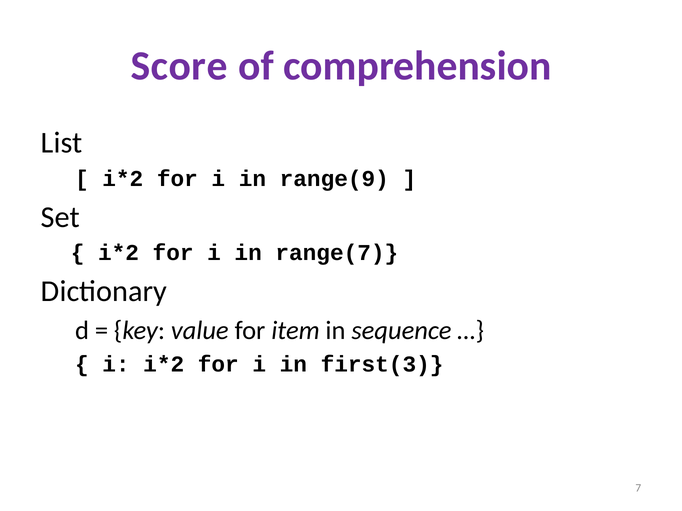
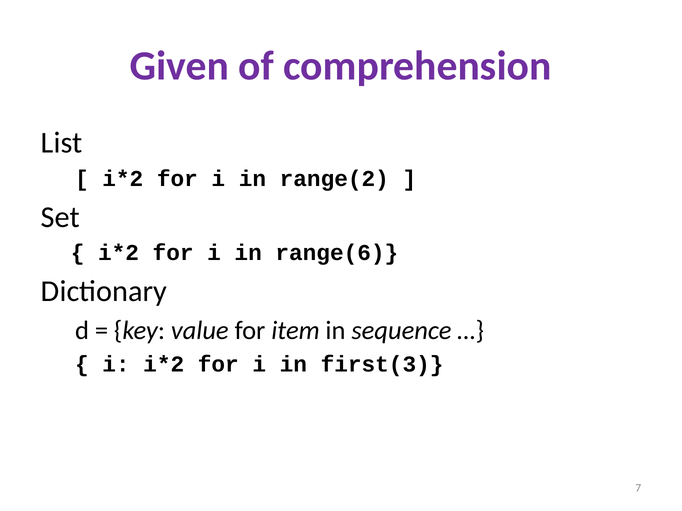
Score: Score -> Given (179, 66)
range(9: range(9 -> range(2 (334, 179)
range(7: range(7 -> range(6 (337, 253)
